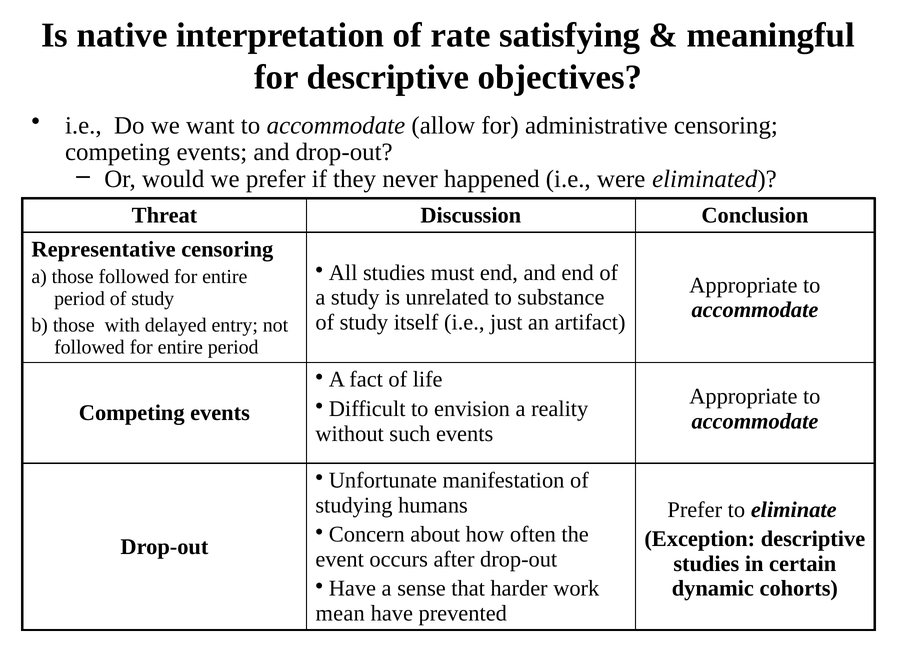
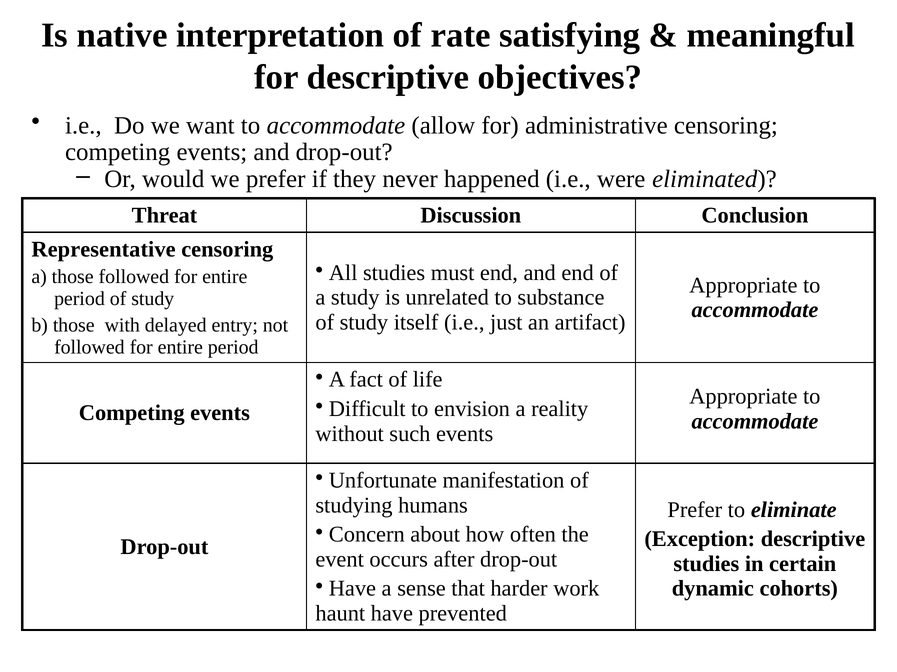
mean: mean -> haunt (340, 614)
